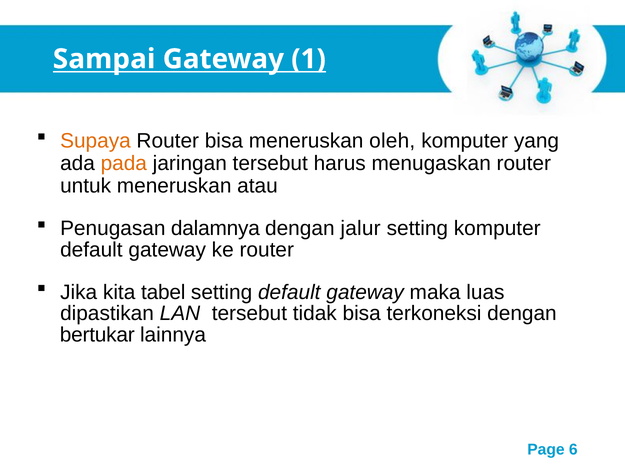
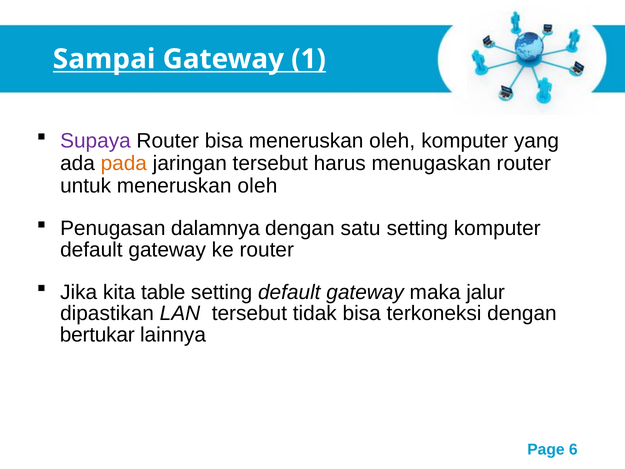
Supaya colour: orange -> purple (95, 141)
untuk meneruskan atau: atau -> oleh (257, 186)
jalur: jalur -> satu (361, 228)
tabel: tabel -> table (163, 292)
luas: luas -> jalur (486, 292)
